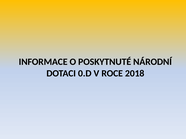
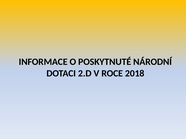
0.D: 0.D -> 2.D (85, 74)
